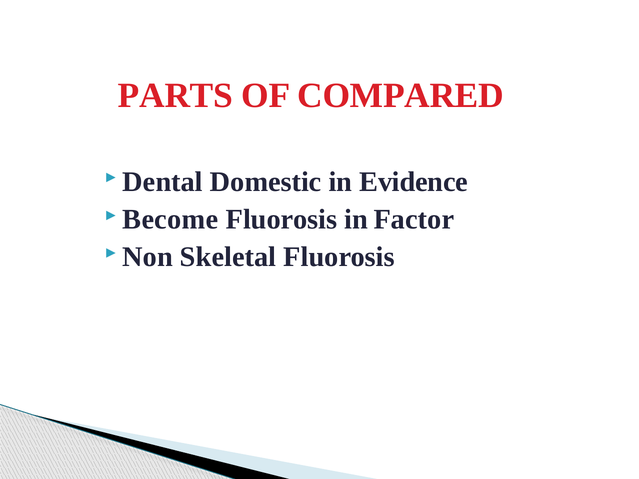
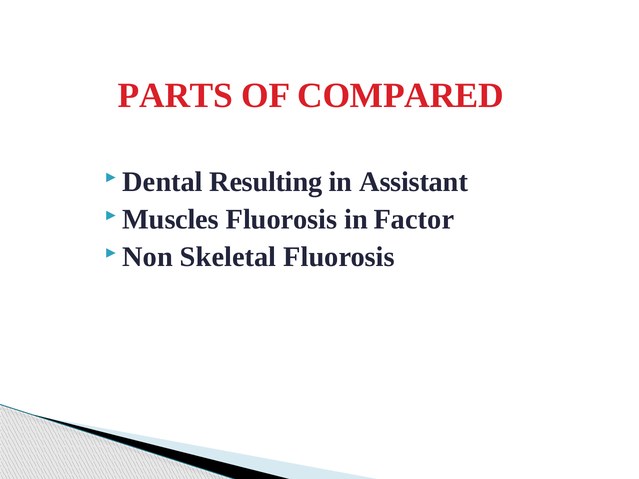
Domestic: Domestic -> Resulting (266, 182)
Evidence: Evidence -> Assistant (414, 182)
Become: Become -> Muscles (171, 220)
